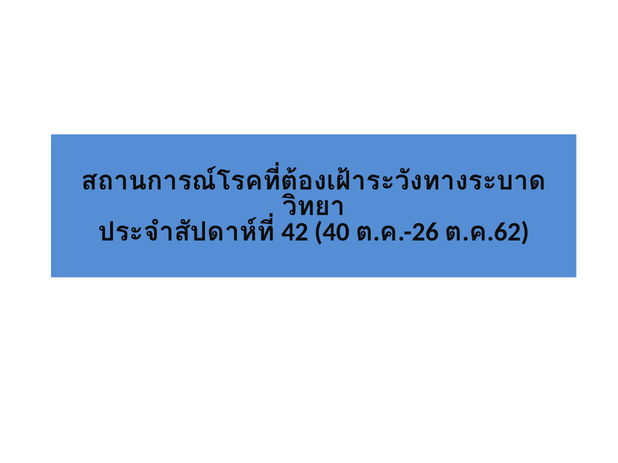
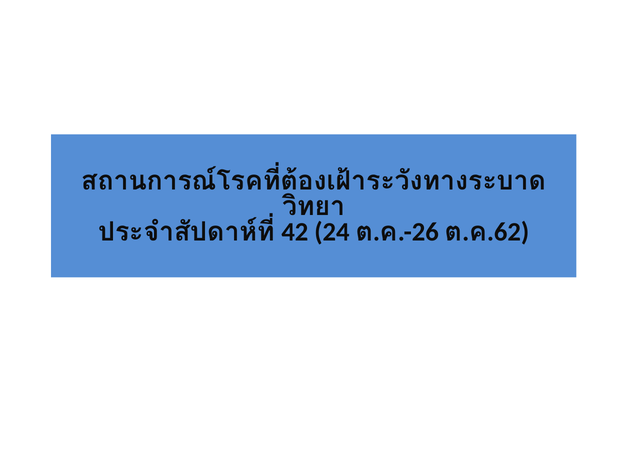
40: 40 -> 24 (332, 232)
